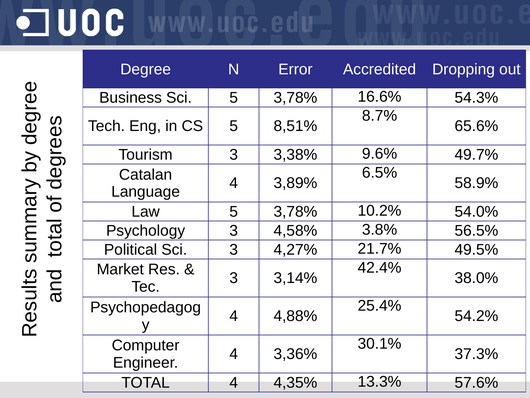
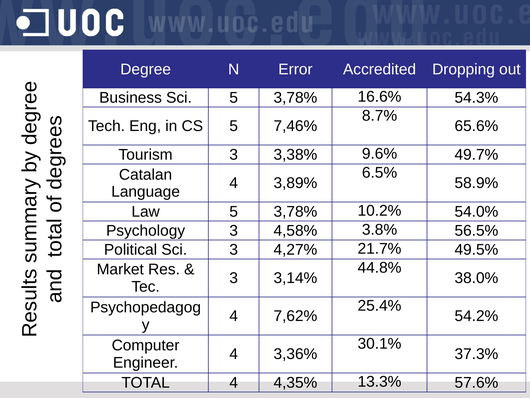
8,51%: 8,51% -> 7,46% (295, 126)
42.4%: 42.4% -> 44.8% (380, 267)
4,88%: 4,88% -> 7,62% (295, 316)
